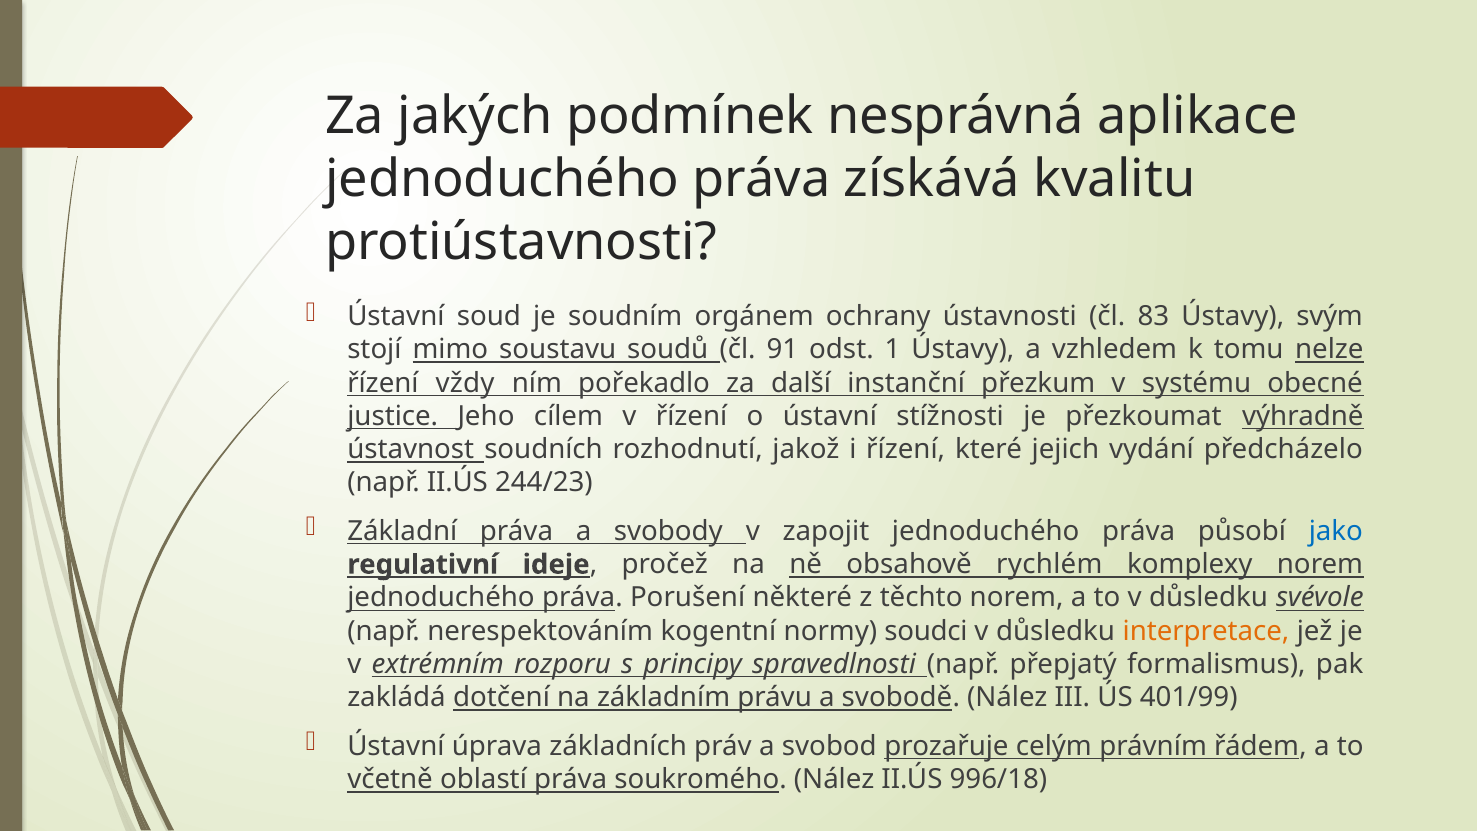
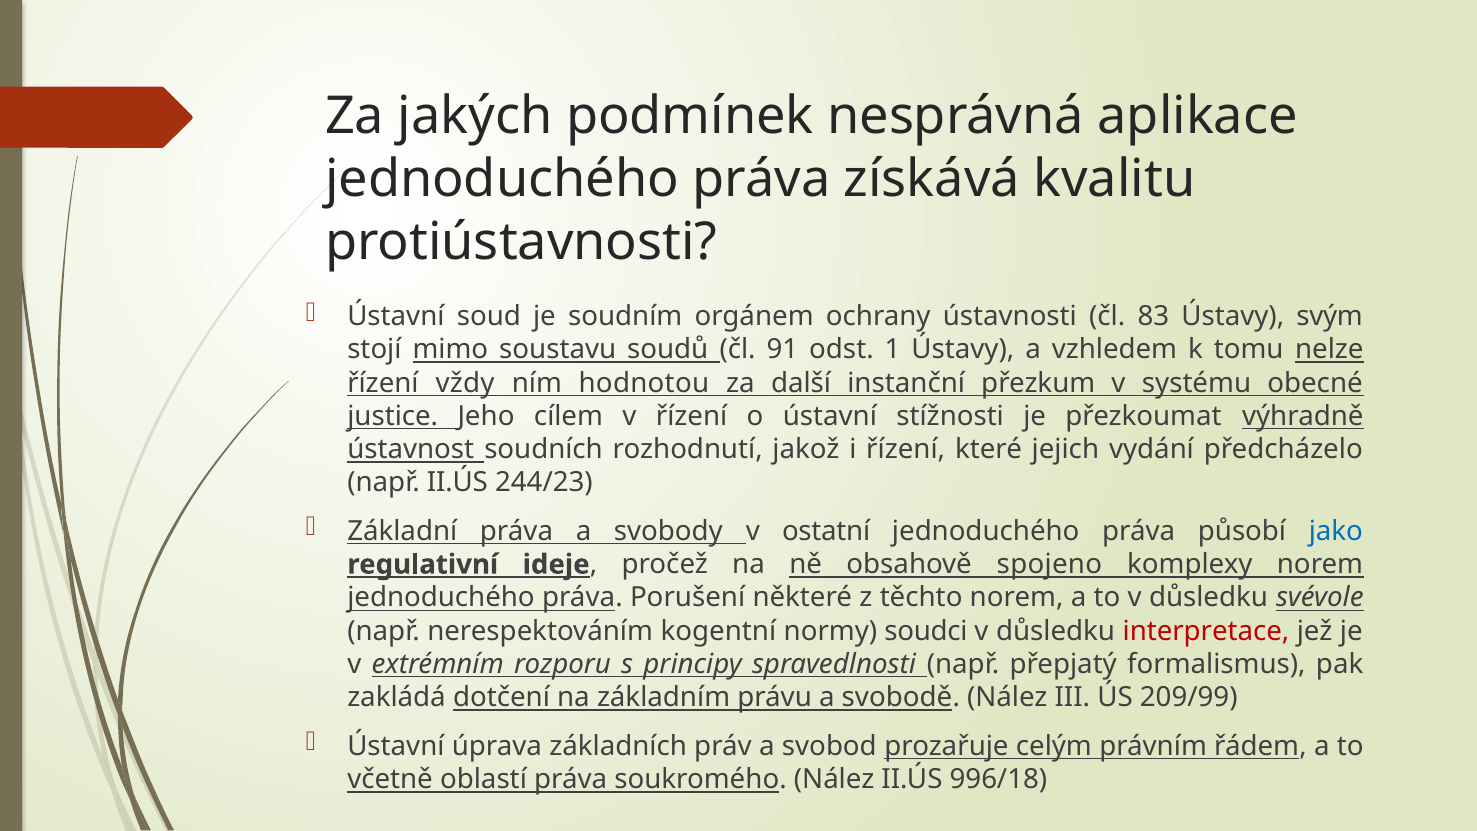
pořekadlo: pořekadlo -> hodnotou (644, 383)
zapojit: zapojit -> ostatní (826, 531)
rychlém: rychlém -> spojeno (1049, 564)
interpretace colour: orange -> red (1206, 631)
401/99: 401/99 -> 209/99 (1189, 697)
